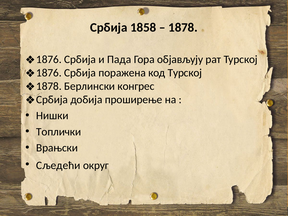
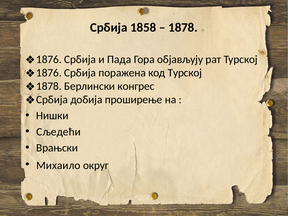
Топлички: Топлички -> Сљедећи (59, 132)
Сљедећи: Сљедећи -> Михаило (58, 165)
